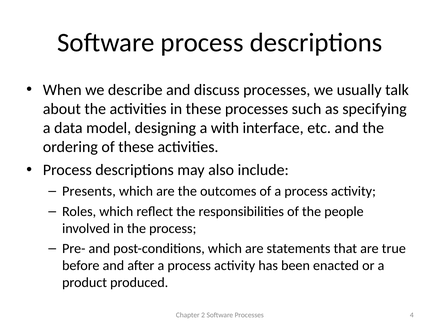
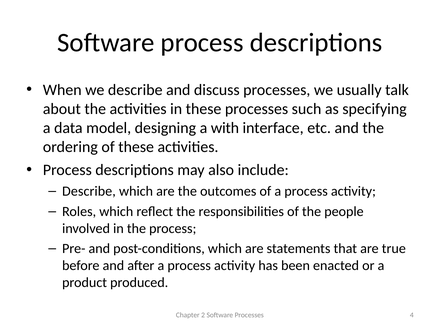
Presents: Presents -> Describe (89, 191)
